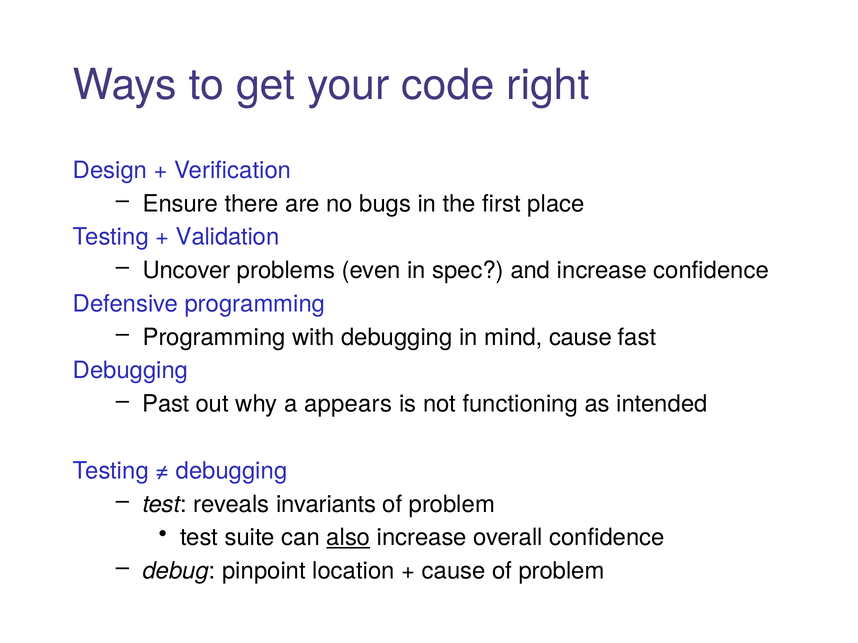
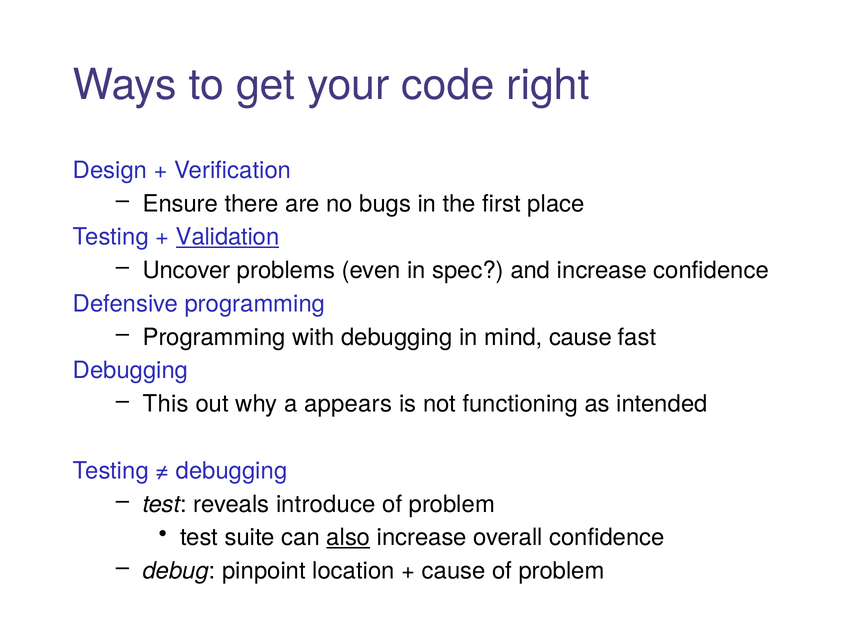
Validation underline: none -> present (228, 237)
Past: Past -> This (166, 404)
invariants: invariants -> introduce (326, 505)
